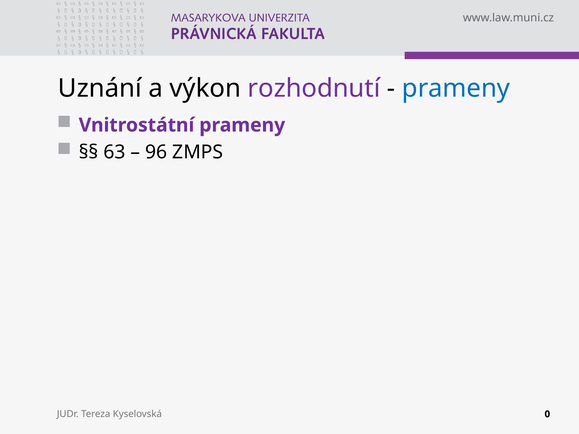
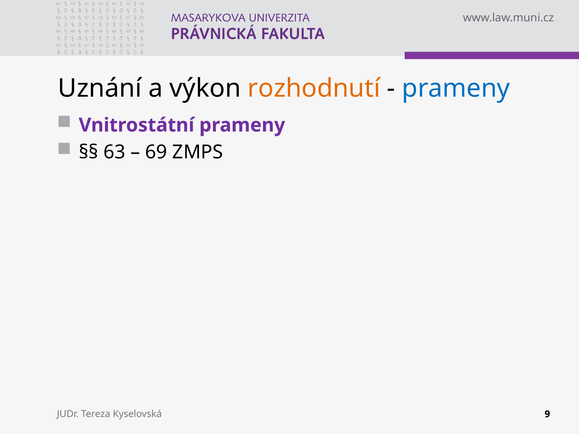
rozhodnutí colour: purple -> orange (314, 89)
96: 96 -> 69 (156, 152)
0: 0 -> 9 (547, 414)
